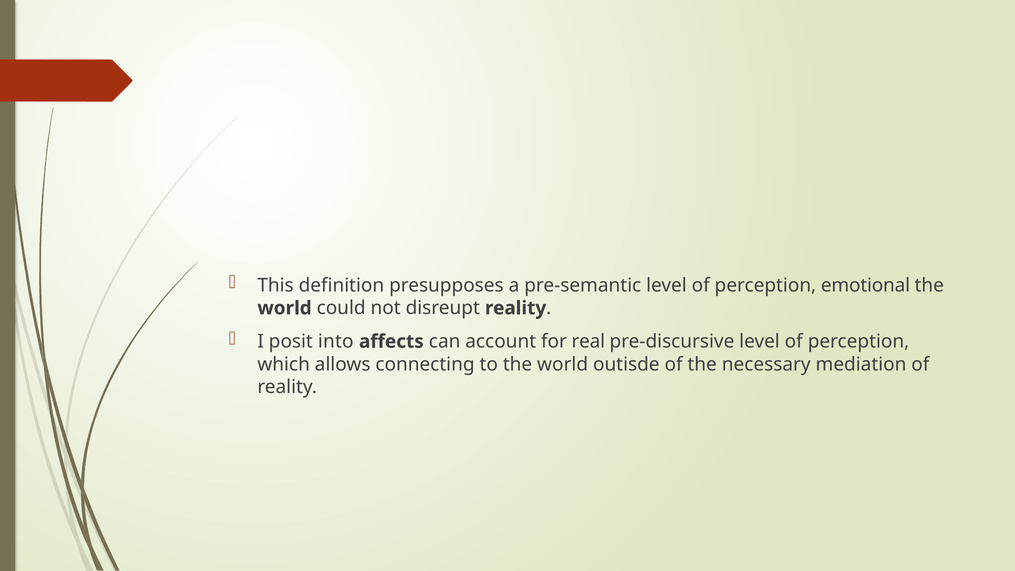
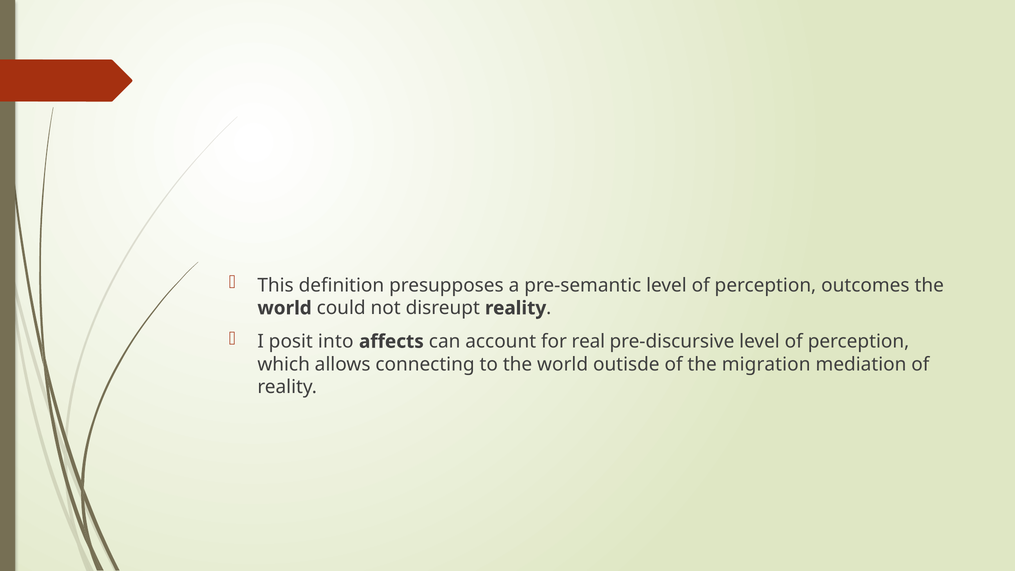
emotional: emotional -> outcomes (865, 285)
necessary: necessary -> migration (766, 364)
